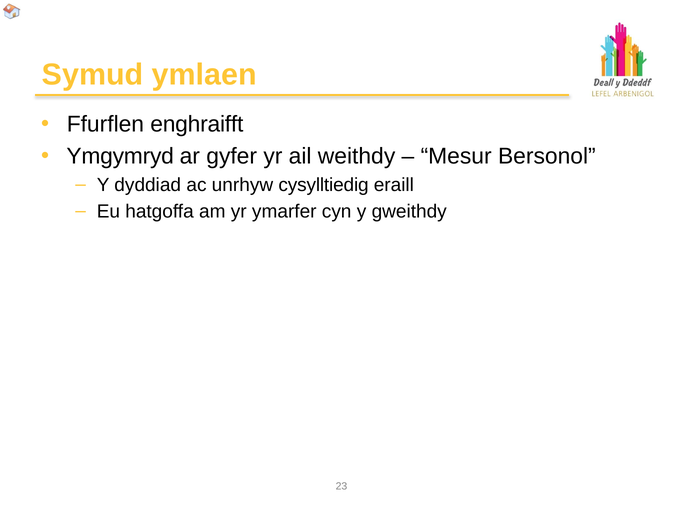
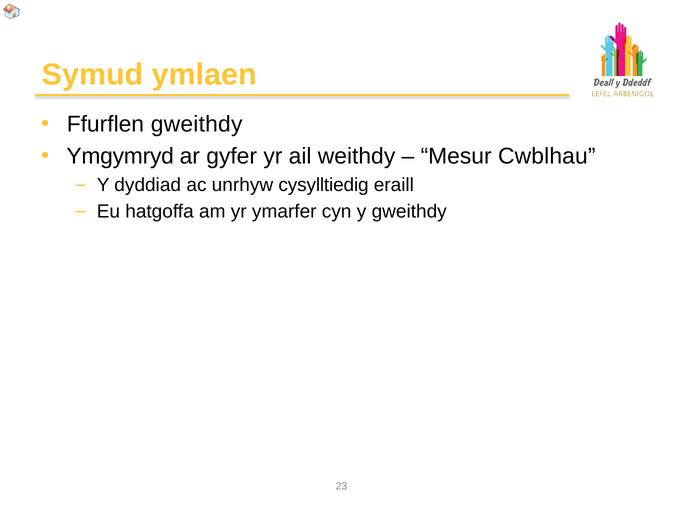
Ffurflen enghraifft: enghraifft -> gweithdy (197, 125)
Bersonol: Bersonol -> Cwblhau (547, 157)
